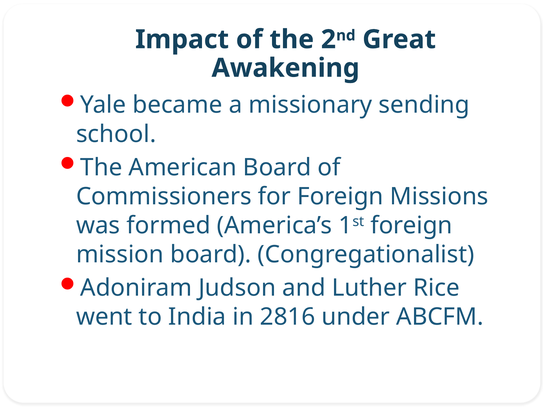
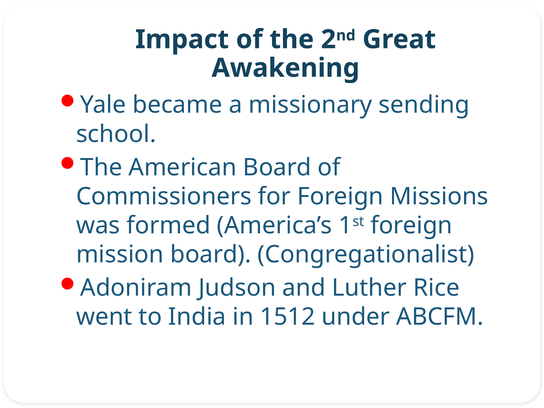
2816: 2816 -> 1512 (288, 317)
